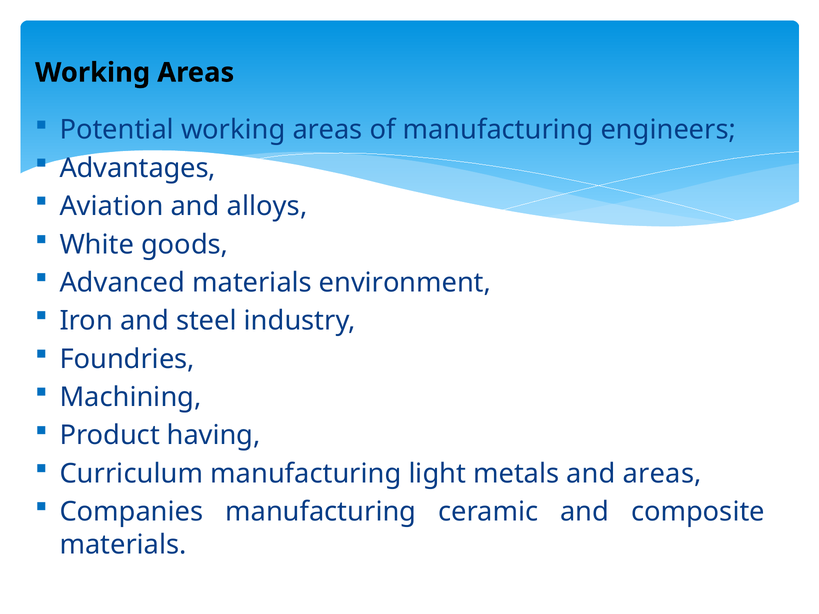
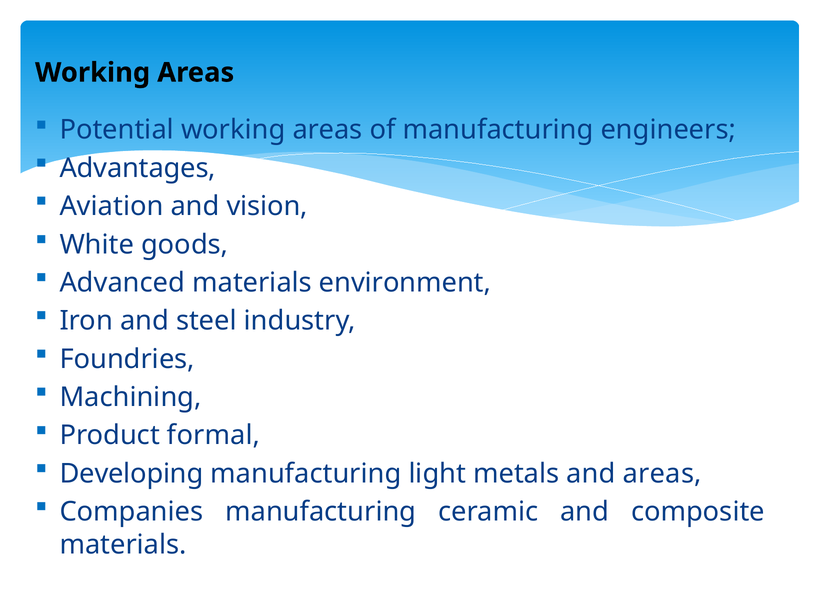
alloys: alloys -> vision (267, 206)
having: having -> formal (214, 436)
Curriculum: Curriculum -> Developing (132, 474)
